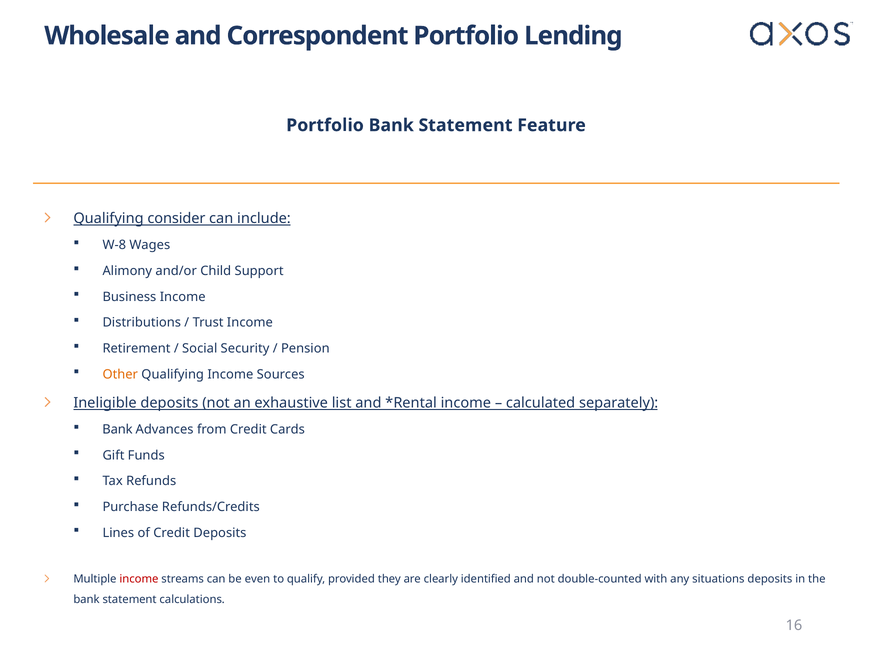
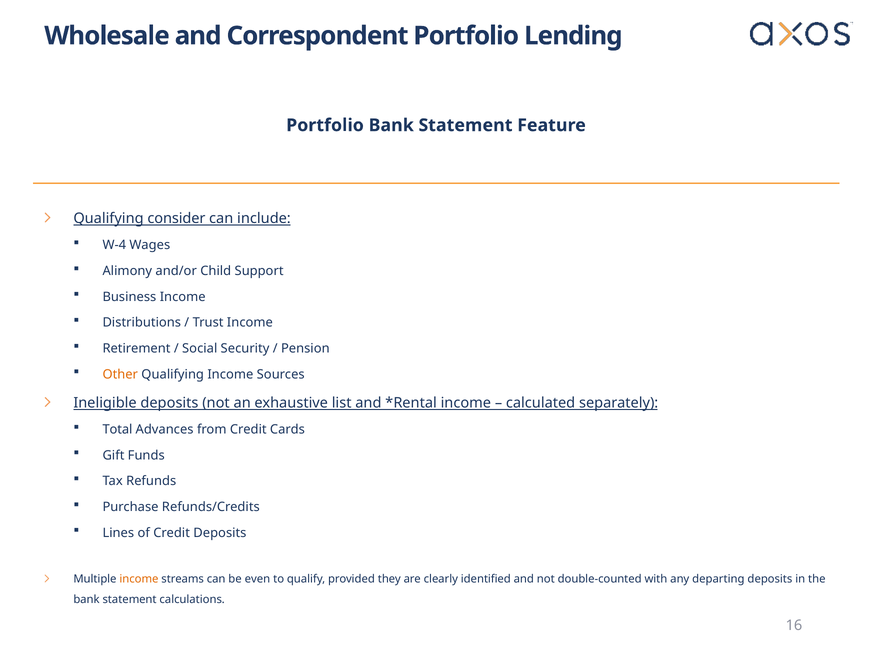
W-8: W-8 -> W-4 (114, 245)
Bank: Bank -> Total (117, 429)
income colour: red -> orange (139, 579)
situations: situations -> departing (718, 579)
